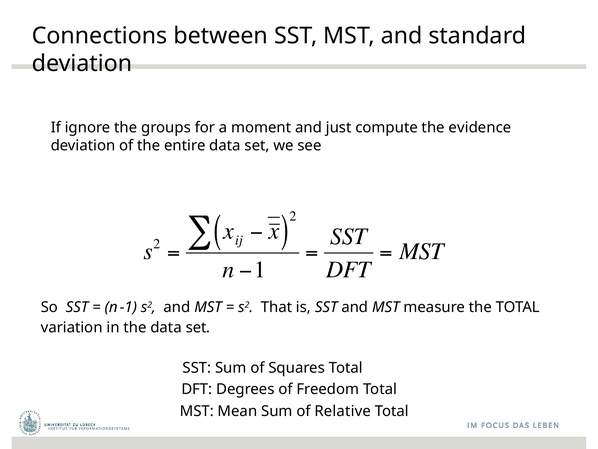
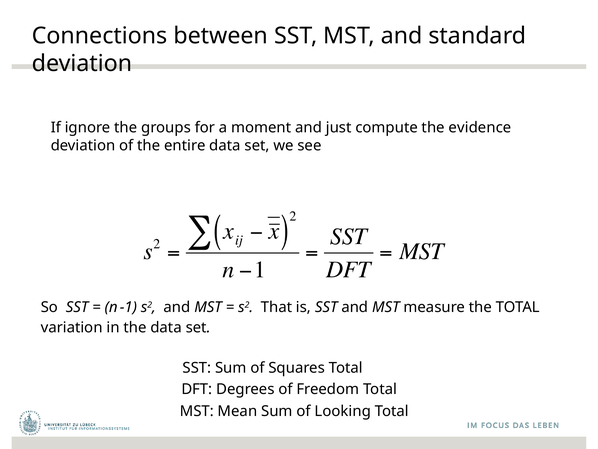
Relative: Relative -> Looking (343, 411)
